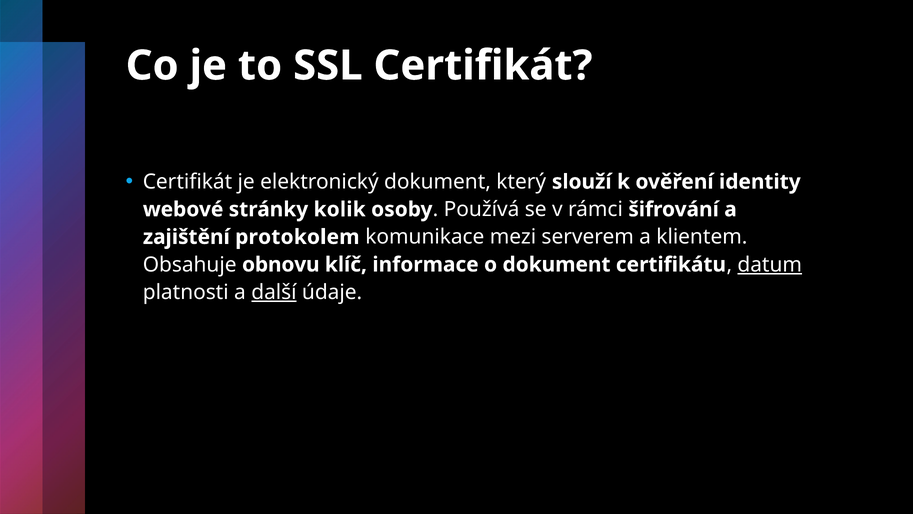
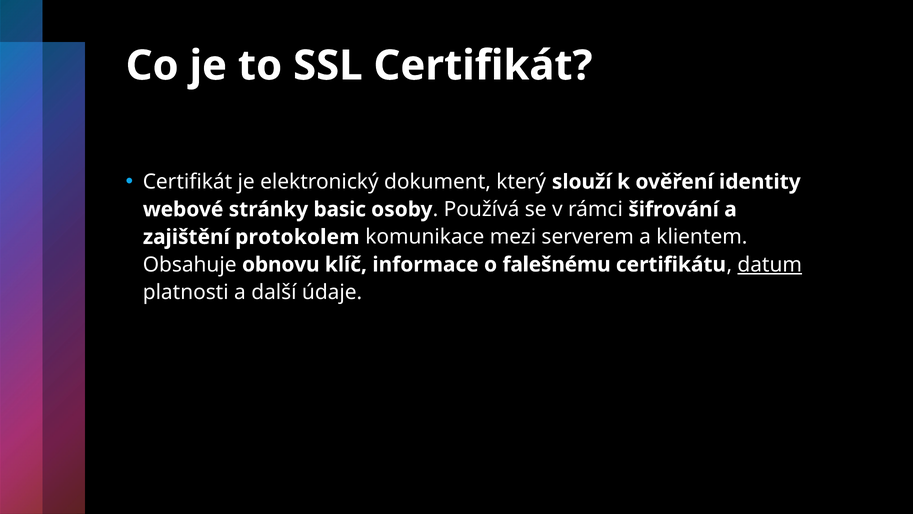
kolik: kolik -> basic (340, 209)
o dokument: dokument -> falešnému (557, 264)
další underline: present -> none (274, 292)
